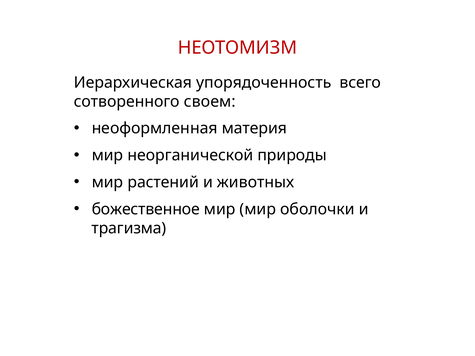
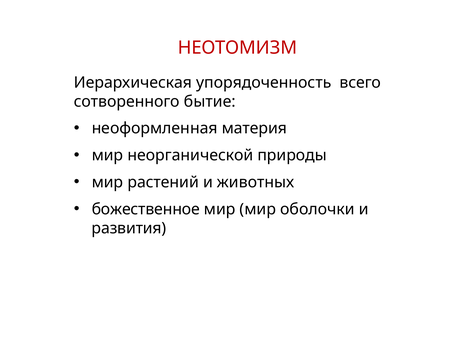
своем: своем -> бытие (210, 102)
трагизма: трагизма -> развития (129, 228)
